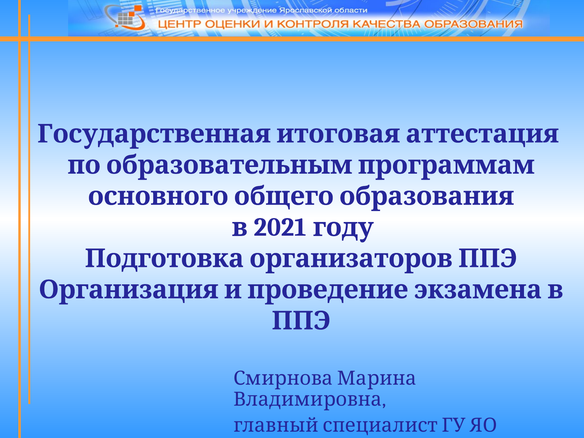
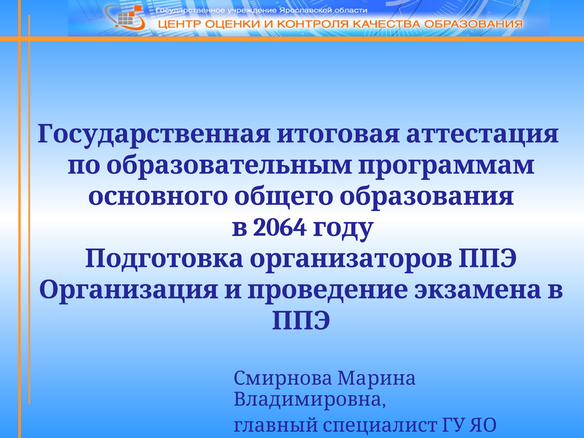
2021: 2021 -> 2064 (280, 227)
